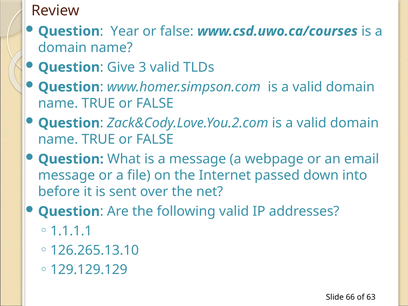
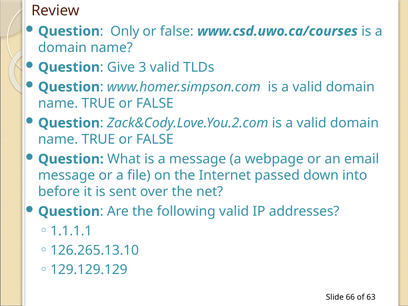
Year: Year -> Only (125, 31)
